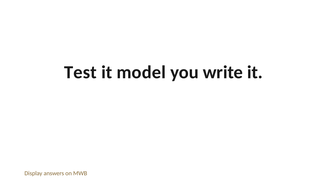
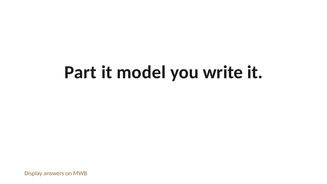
Test: Test -> Part (80, 72)
